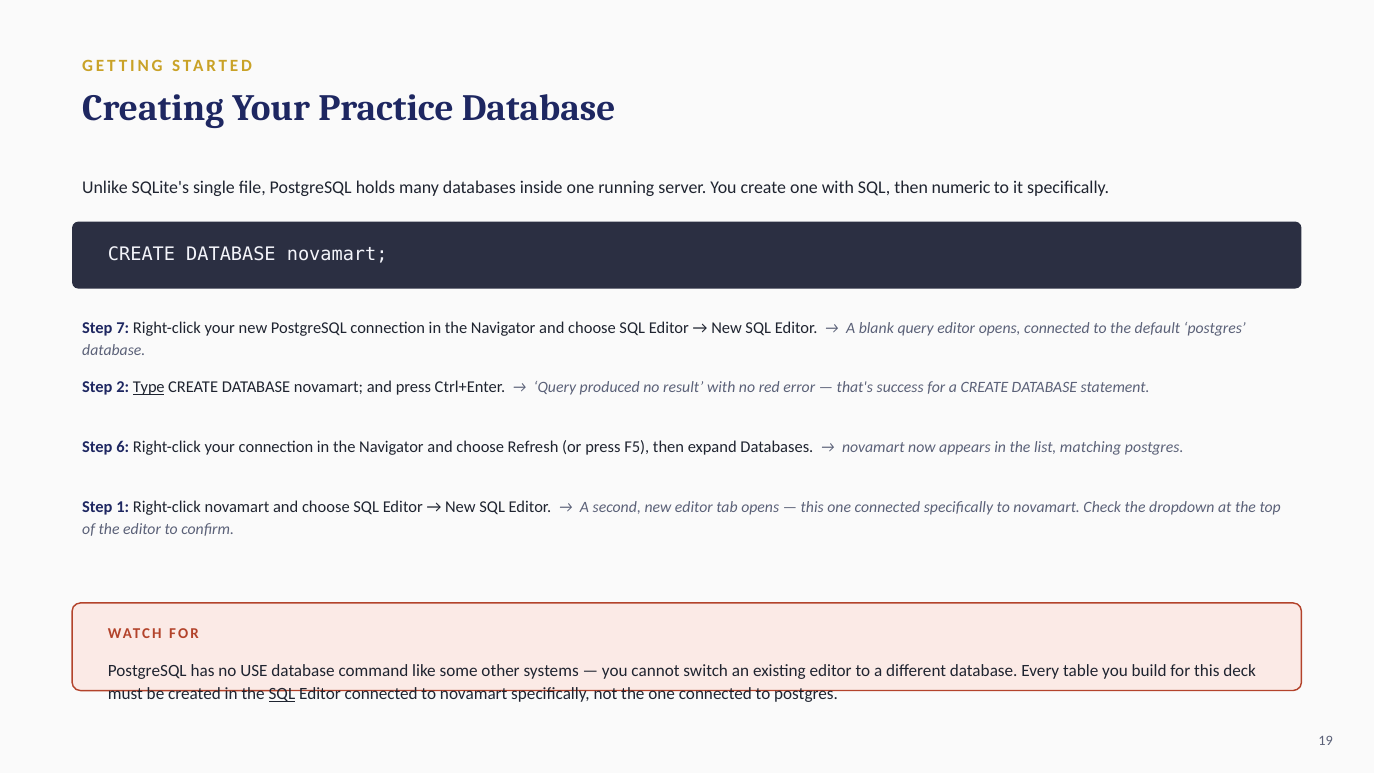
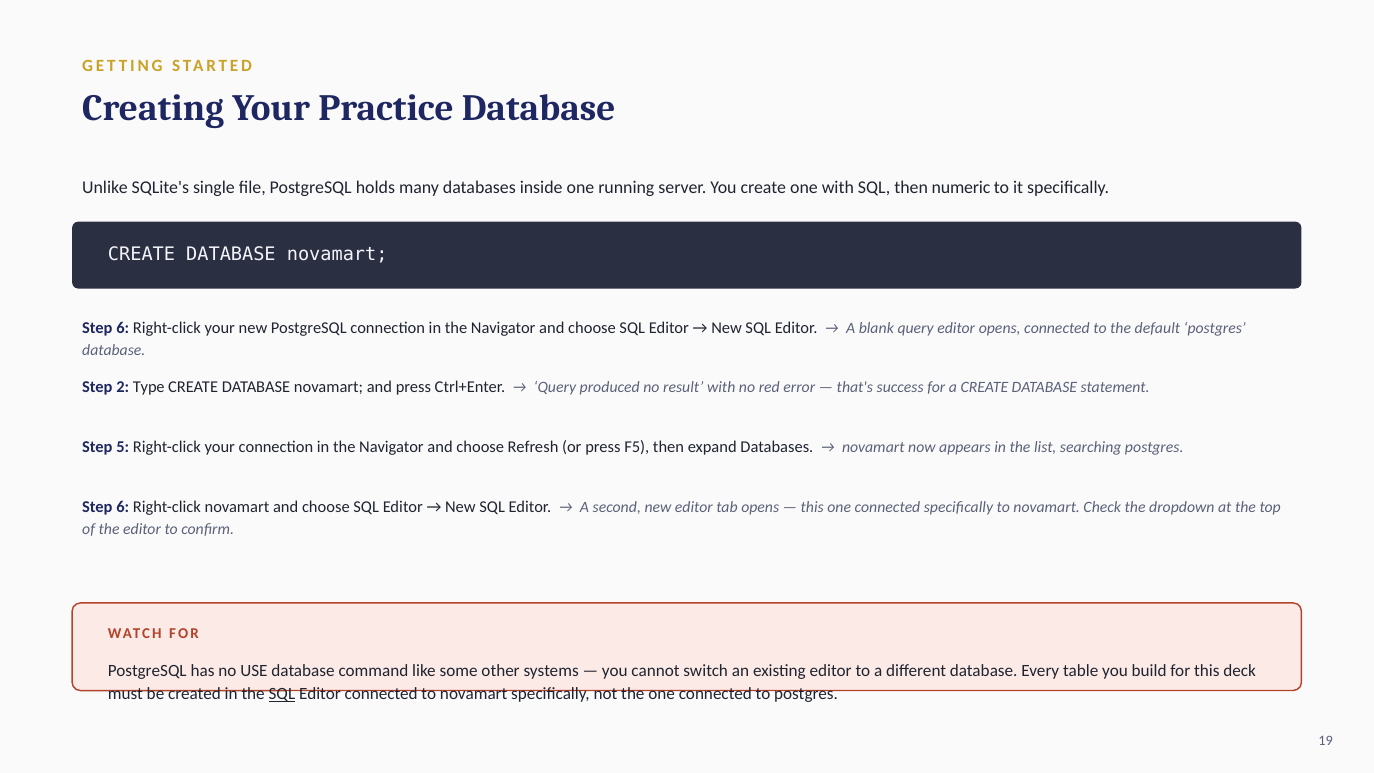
7: 7 -> 6 (123, 328)
Type underline: present -> none (149, 387)
6: 6 -> 5 (123, 447)
matching: matching -> searching (1091, 447)
1: 1 -> 6 (123, 507)
